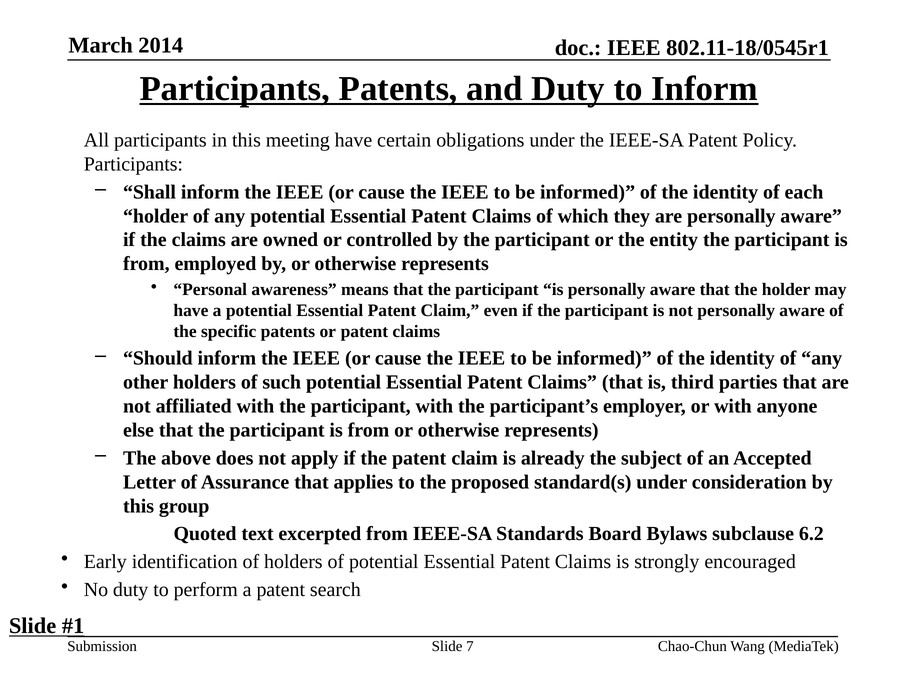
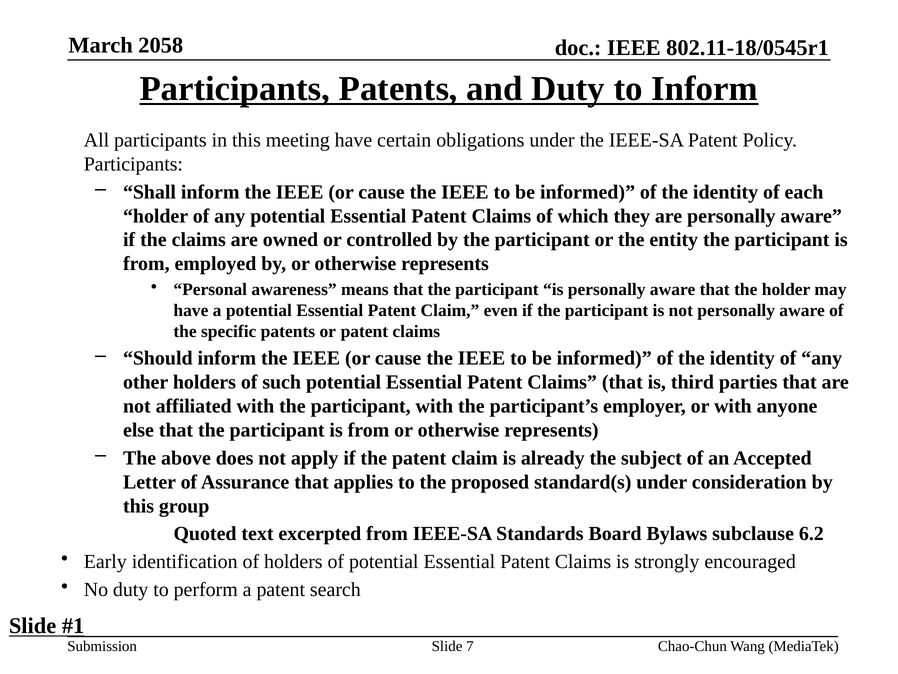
2014: 2014 -> 2058 (161, 45)
